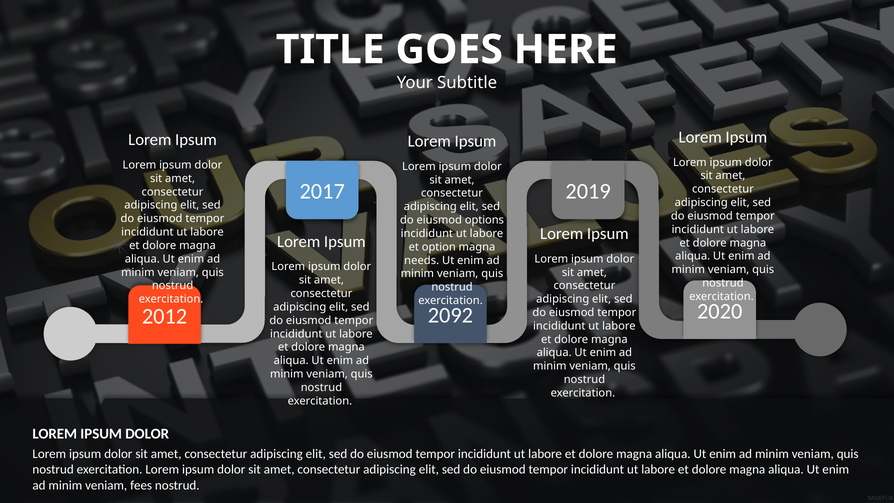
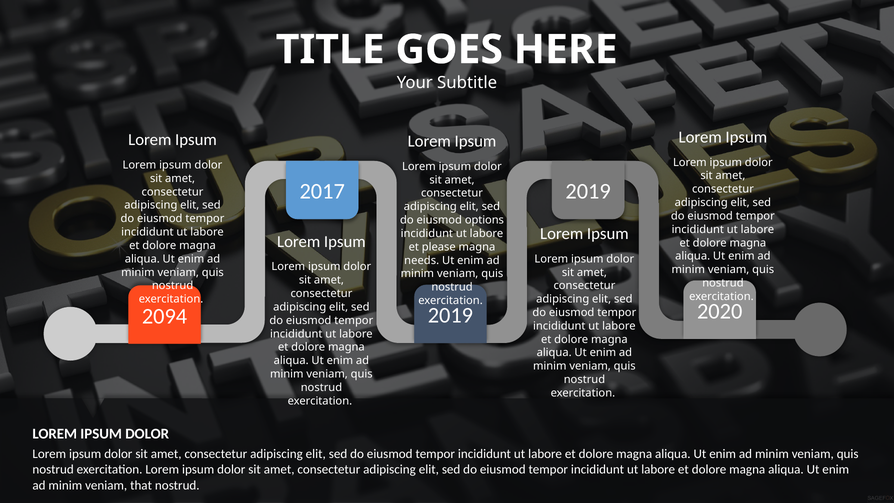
option: option -> please (439, 247)
2092: 2092 -> 2019 (450, 315)
2012: 2012 -> 2094 (165, 316)
fees: fees -> that (141, 485)
